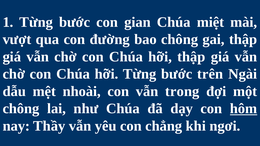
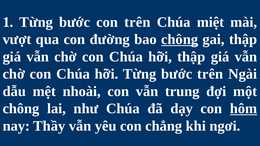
con gian: gian -> trên (137, 22)
chông underline: none -> present (180, 39)
trong: trong -> trung (182, 91)
